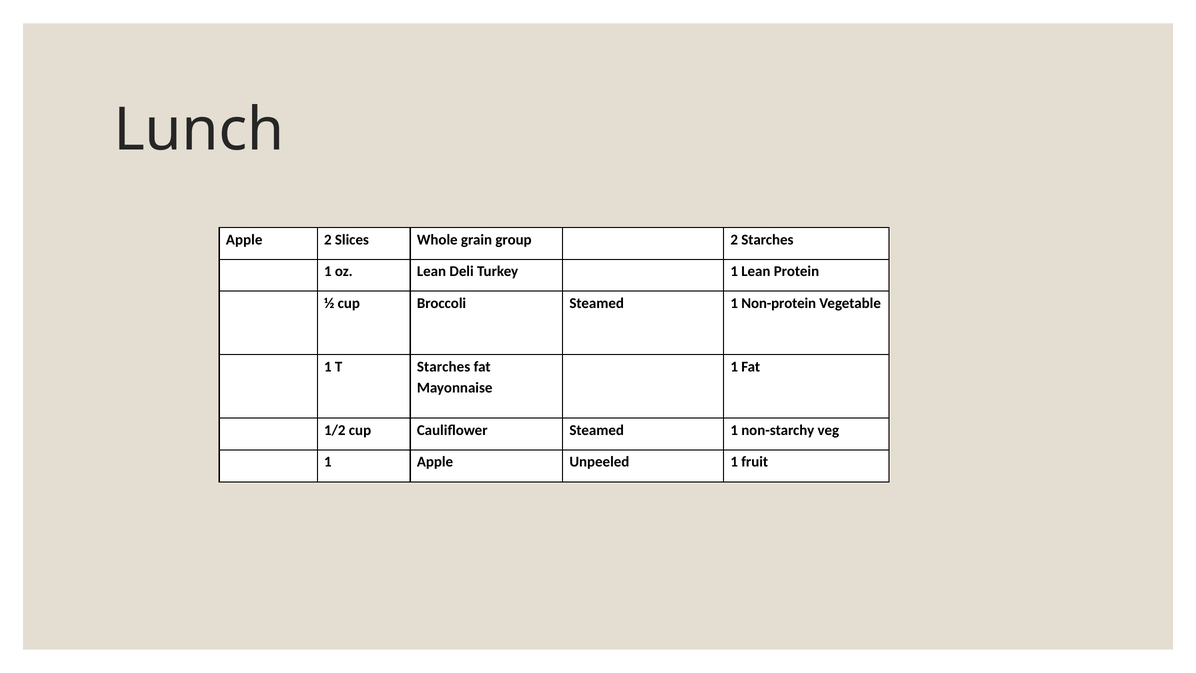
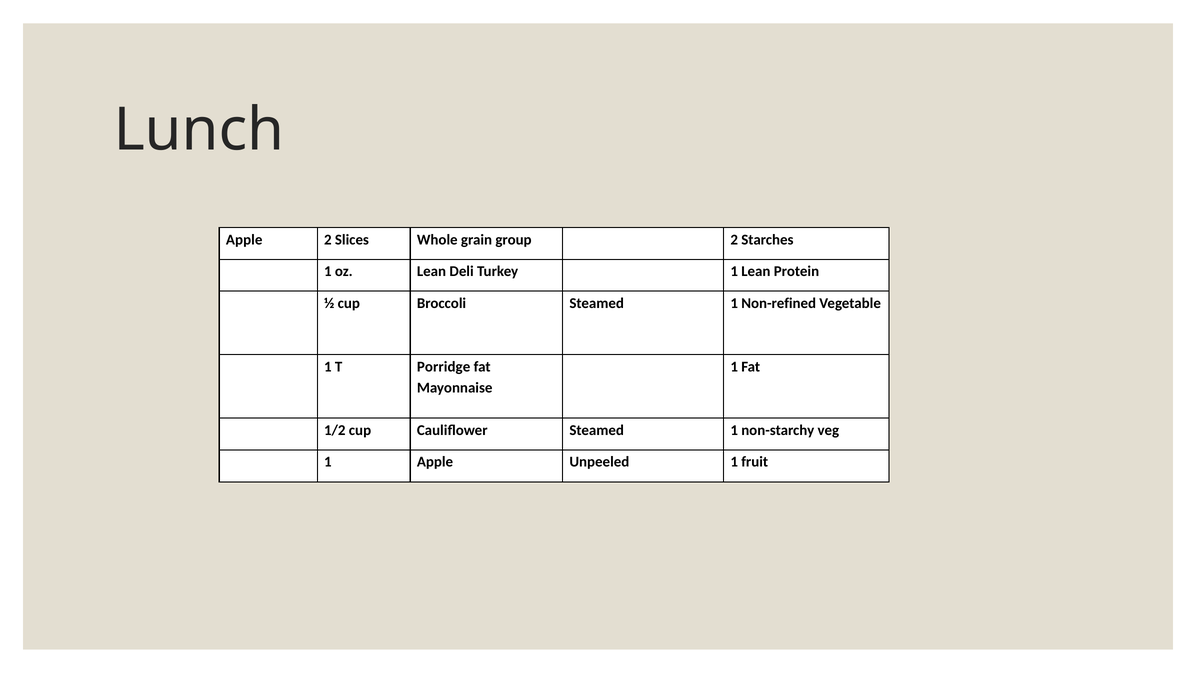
Non-protein: Non-protein -> Non-refined (779, 303)
T Starches: Starches -> Porridge (444, 367)
